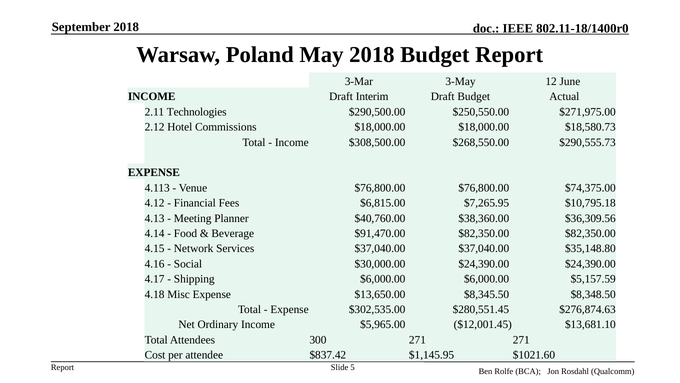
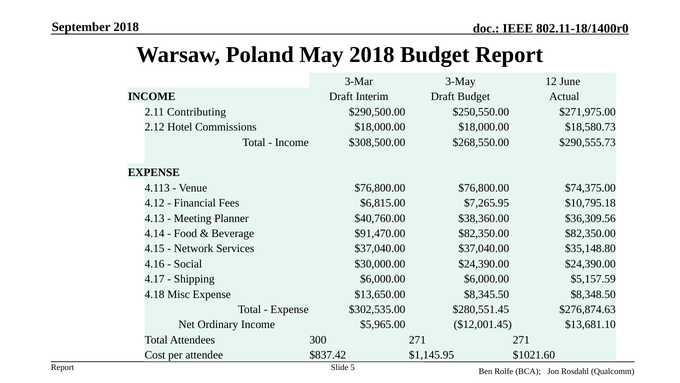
Technologies: Technologies -> Contributing (197, 112)
